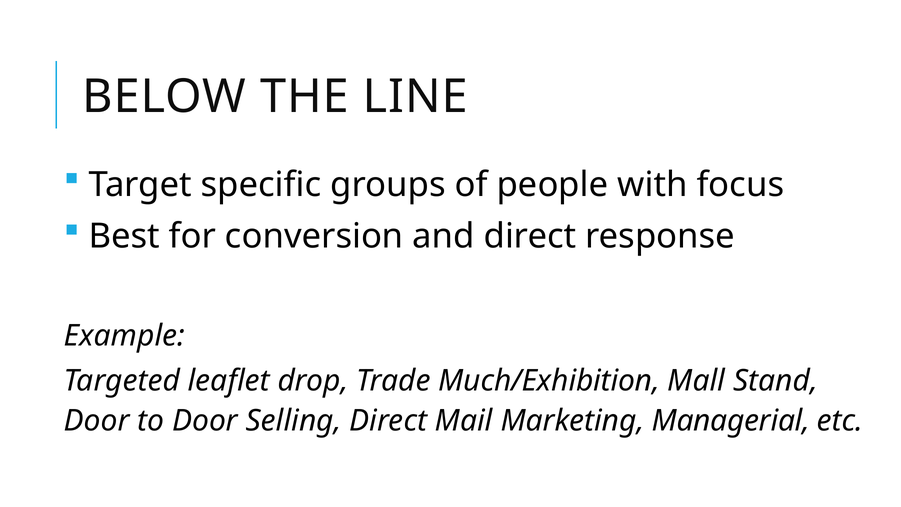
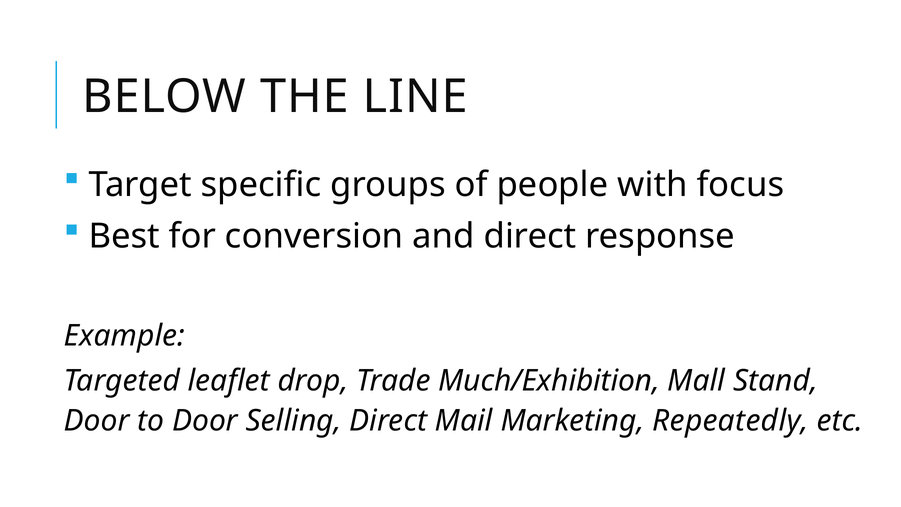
Managerial: Managerial -> Repeatedly (730, 420)
